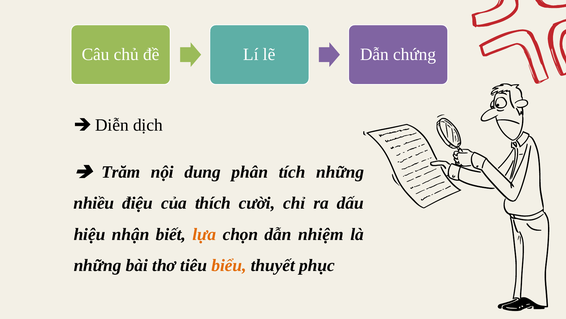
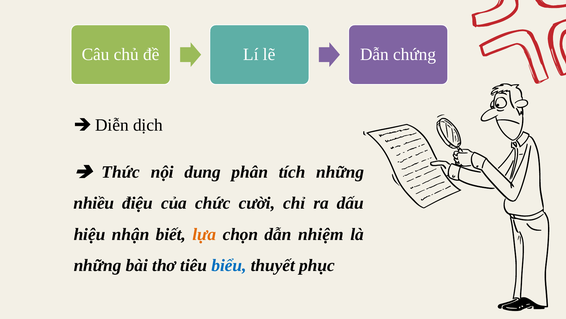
Trăm: Trăm -> Thức (121, 172)
thích: thích -> chức (213, 203)
biểu colour: orange -> blue (229, 265)
